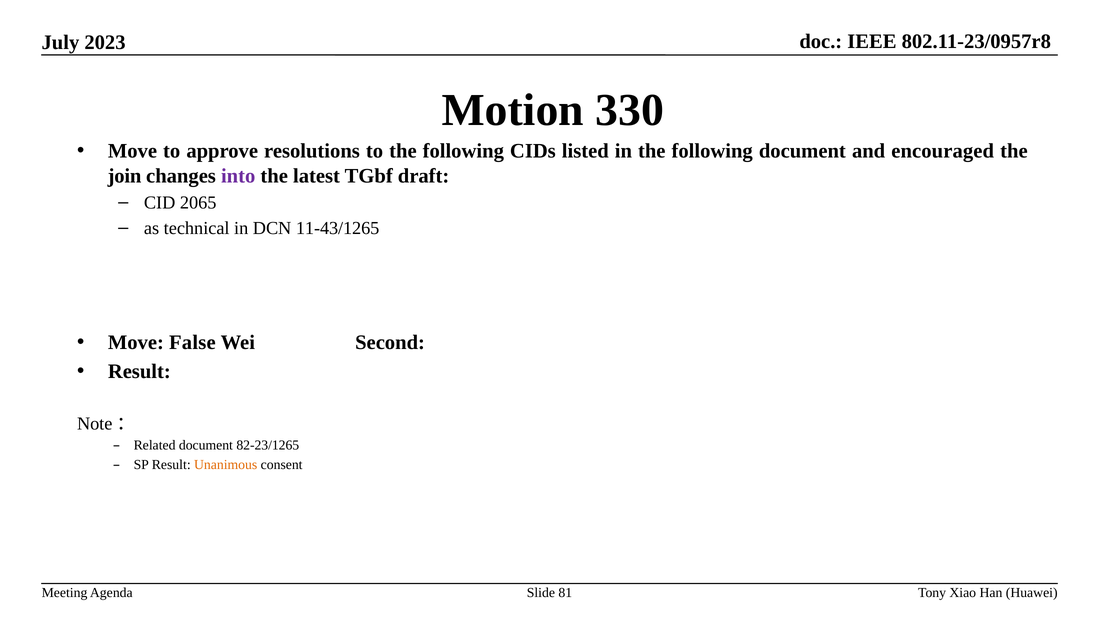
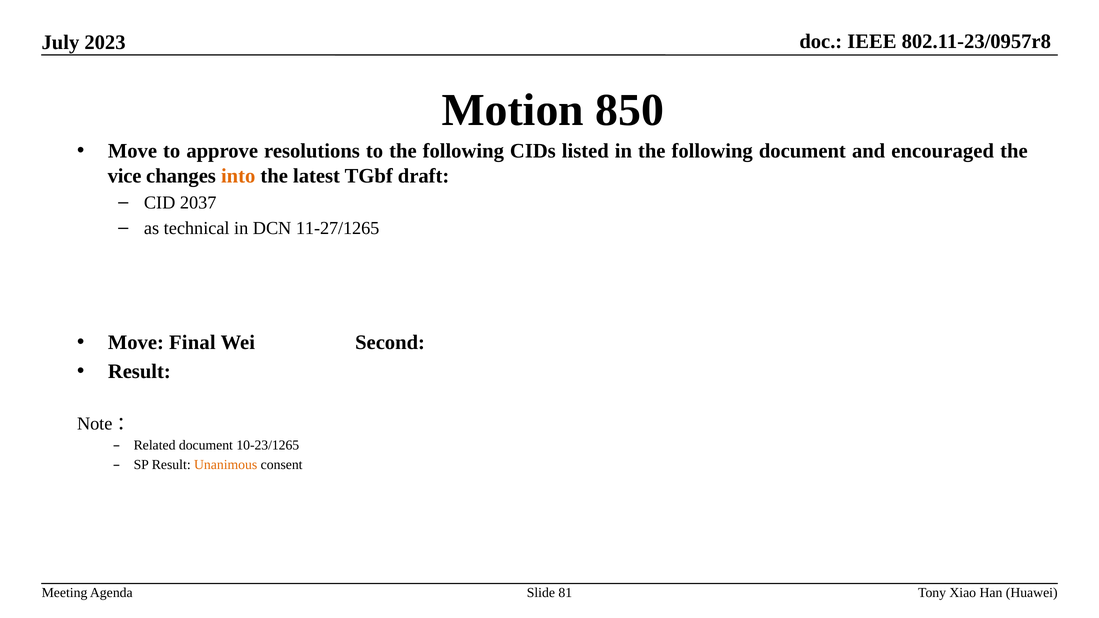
330: 330 -> 850 (630, 110)
join: join -> vice (125, 176)
into colour: purple -> orange (238, 176)
2065: 2065 -> 2037 (198, 203)
11-43/1265: 11-43/1265 -> 11-27/1265 (338, 228)
False: False -> Final (192, 343)
82-23/1265: 82-23/1265 -> 10-23/1265 (268, 446)
